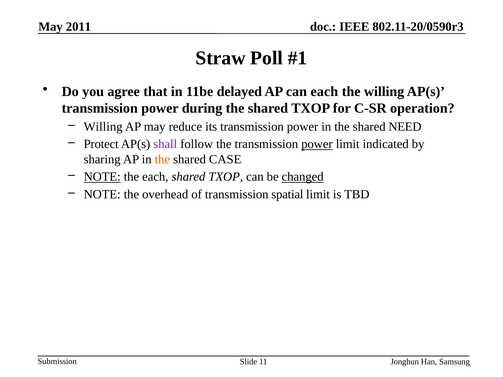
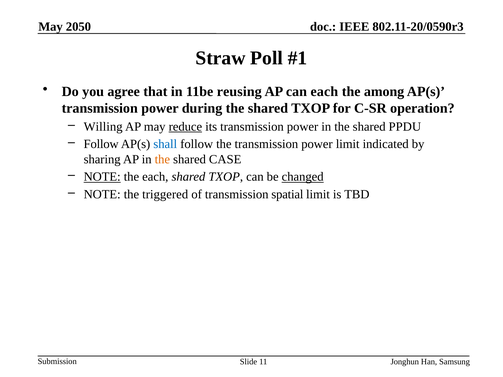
2011: 2011 -> 2050 (78, 27)
delayed: delayed -> reusing (239, 92)
the willing: willing -> among (384, 92)
reduce underline: none -> present (185, 127)
NEED: NEED -> PPDU (405, 127)
Protect: Protect -> Follow (101, 144)
shall colour: purple -> blue (165, 144)
power underline: present -> none (317, 144)
overhead: overhead -> triggered (165, 195)
